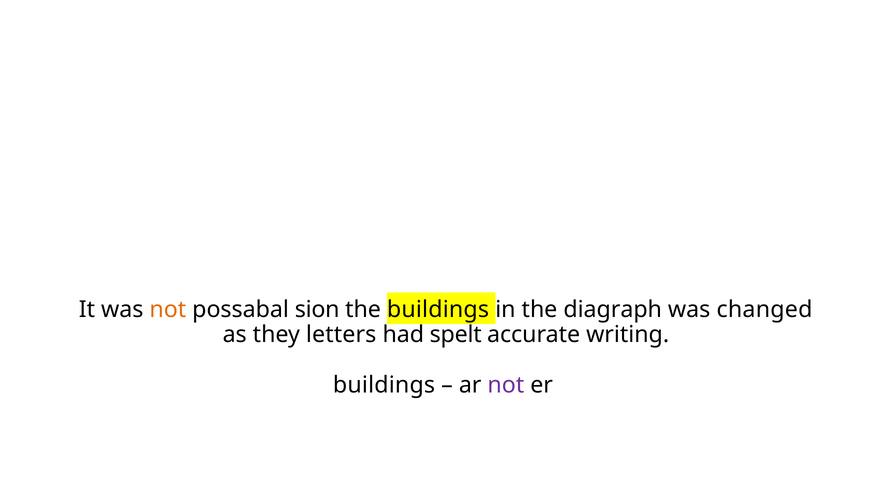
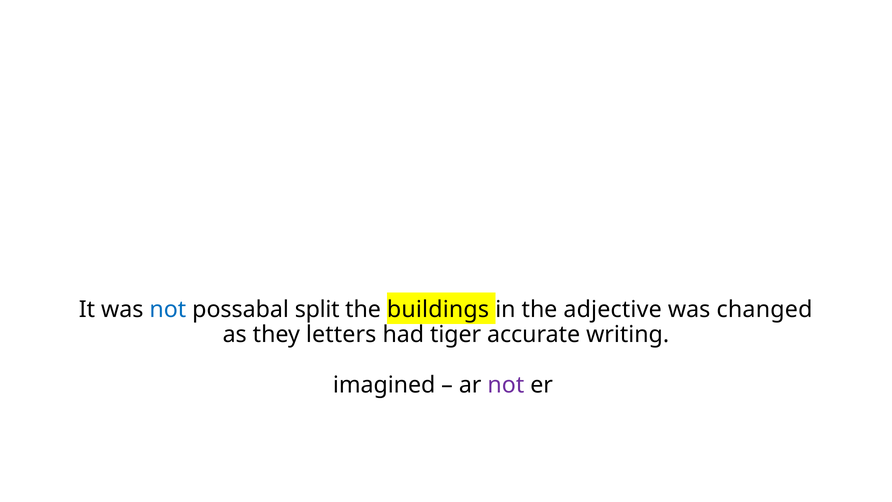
not colour: orange -> blue (168, 309)
sion: sion -> split (317, 309)
diagraph: diagraph -> adjective (613, 309)
spelt: spelt -> tiger (456, 335)
buildings: buildings -> imagined (384, 385)
